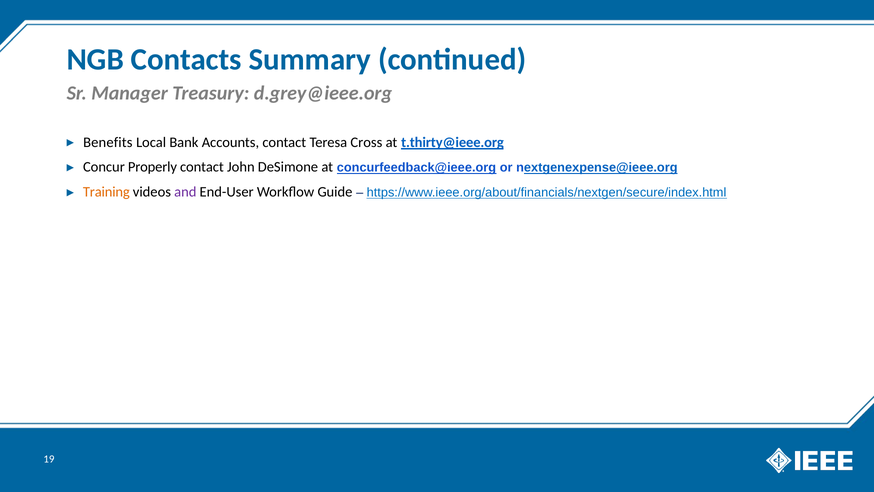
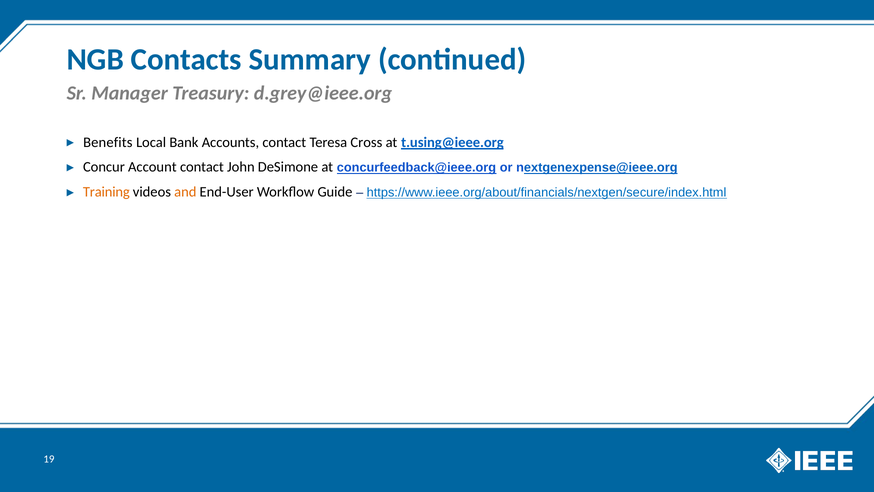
t.thirty@ieee.org: t.thirty@ieee.org -> t.using@ieee.org (452, 142)
Properly: Properly -> Account (152, 167)
and colour: purple -> orange (185, 192)
